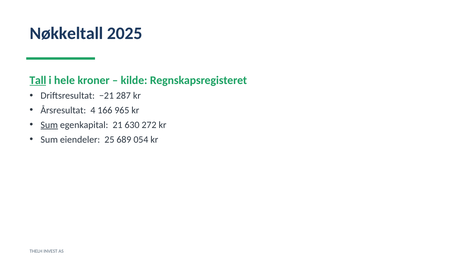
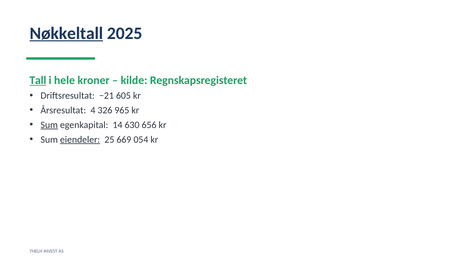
Nøkkeltall underline: none -> present (66, 33)
287: 287 -> 605 (123, 96)
166: 166 -> 326 (105, 110)
21: 21 -> 14 (118, 125)
272: 272 -> 656 (149, 125)
eiendeler underline: none -> present (80, 140)
689: 689 -> 669 (124, 140)
